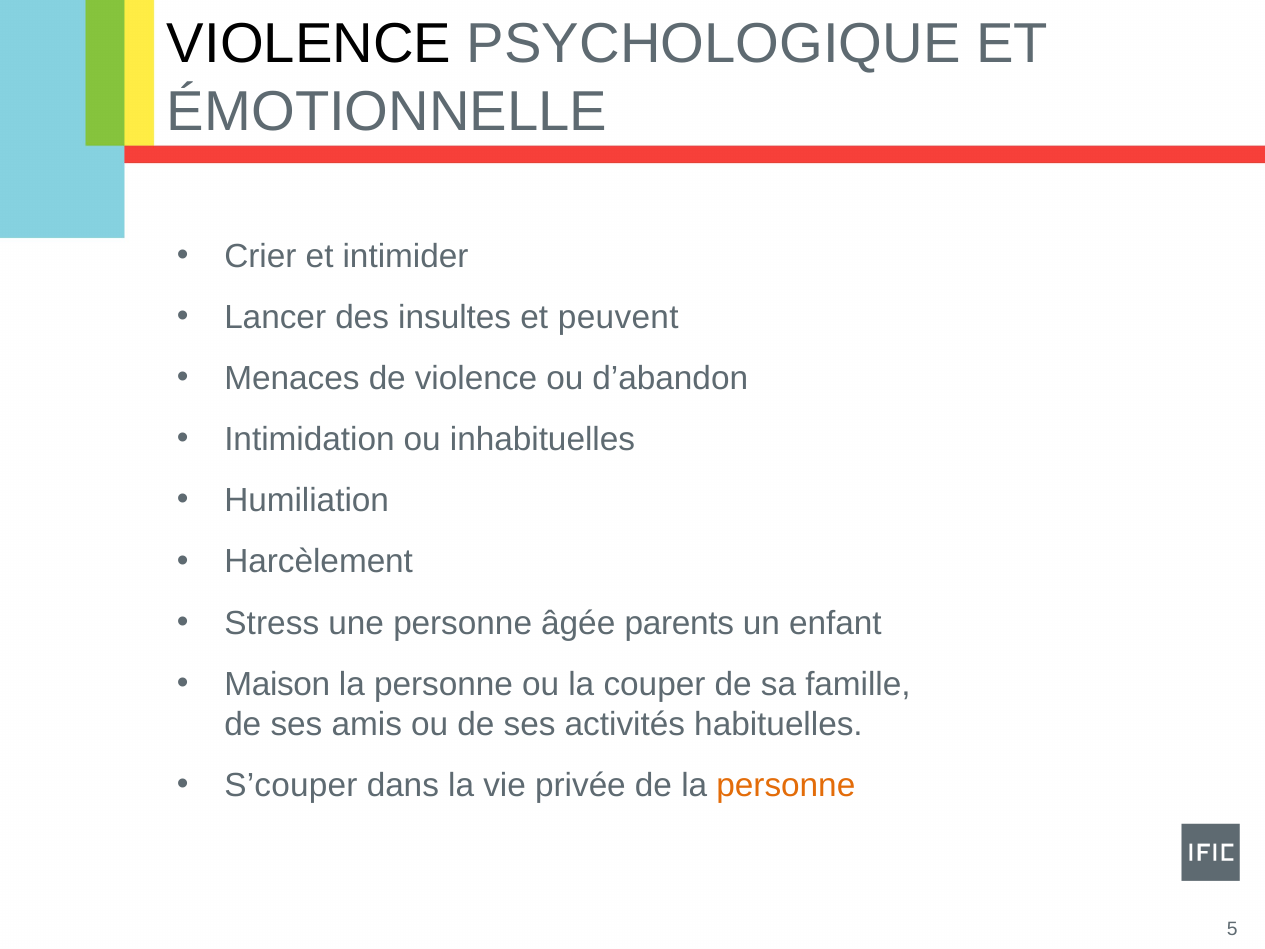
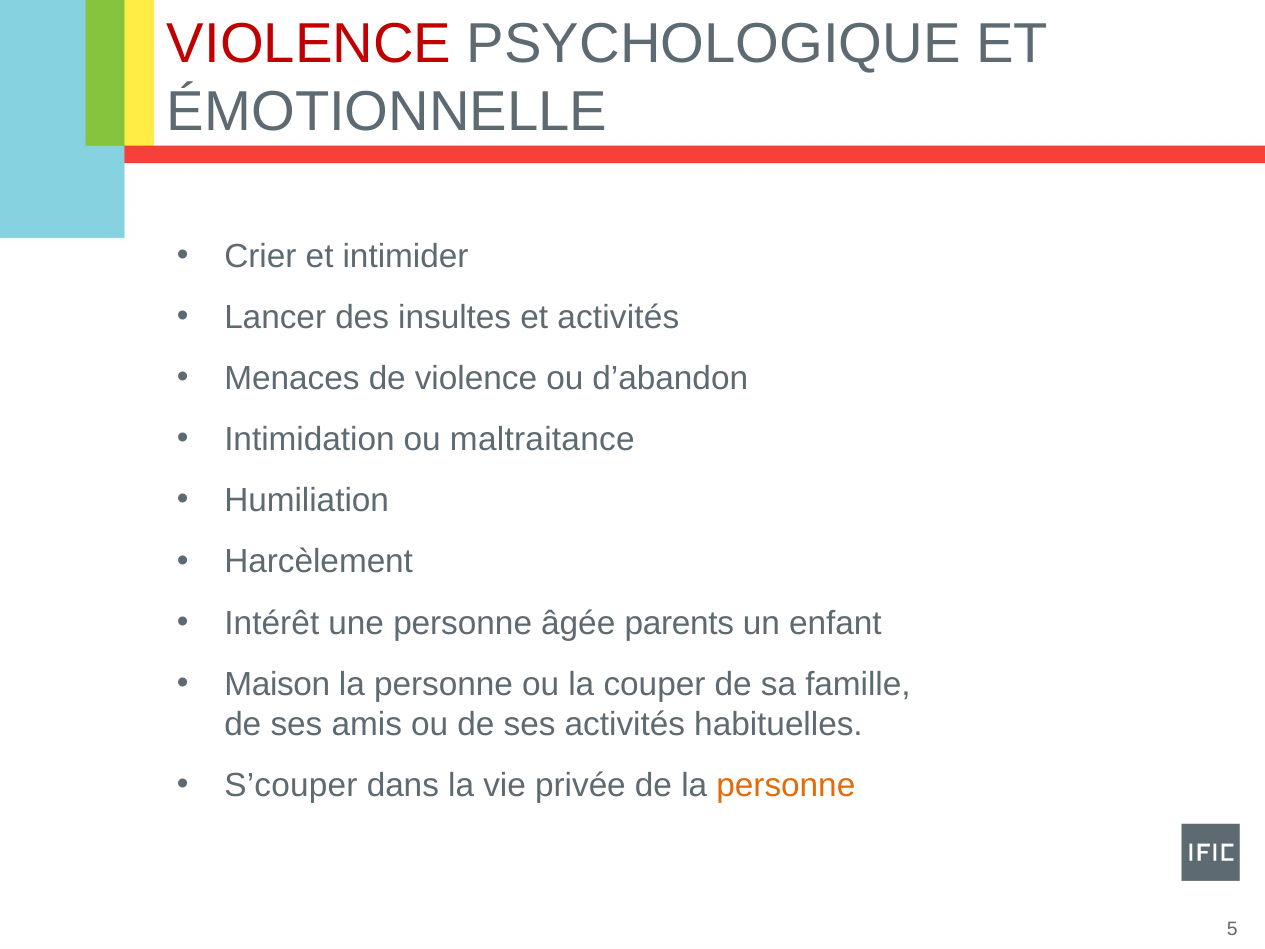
VIOLENCE colour: black -> red (309, 44)
et peuvent: peuvent -> activités (618, 317)
inhabituelles: inhabituelles -> maltraitance (542, 440)
Stress: Stress -> Intérêt (272, 623)
